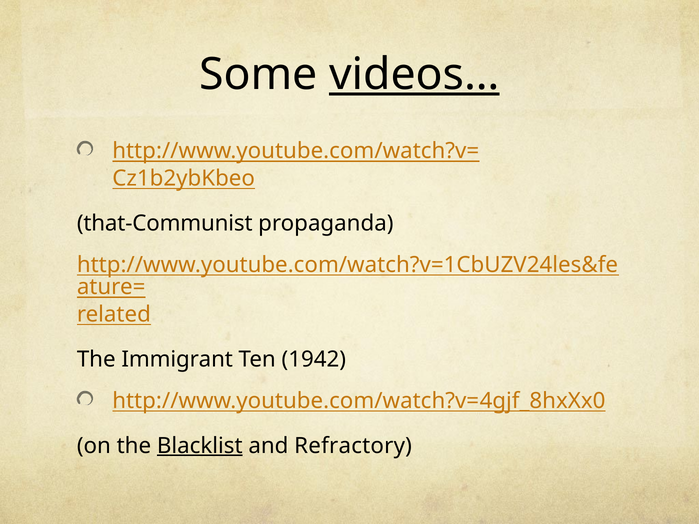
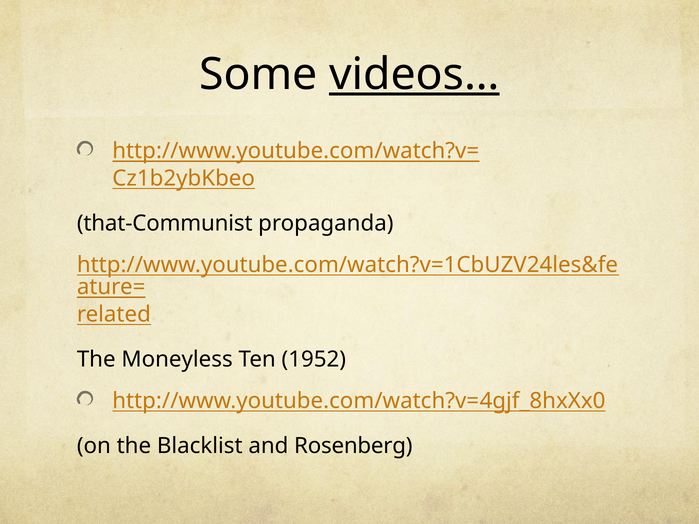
Immigrant: Immigrant -> Moneyless (177, 359)
1942: 1942 -> 1952 (314, 359)
Blacklist underline: present -> none (200, 446)
Refractory: Refractory -> Rosenberg (353, 446)
